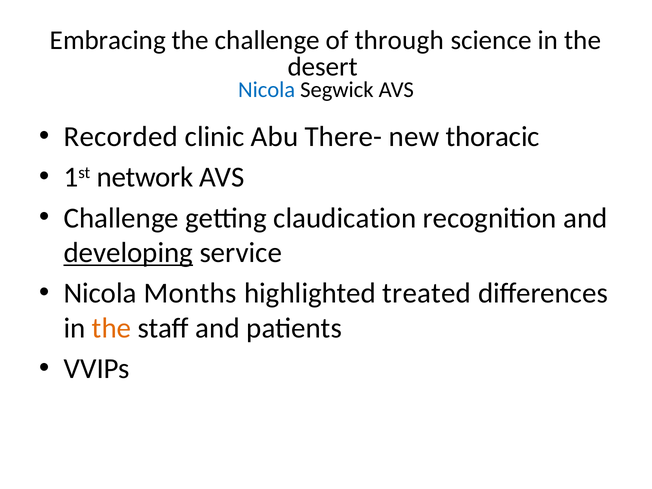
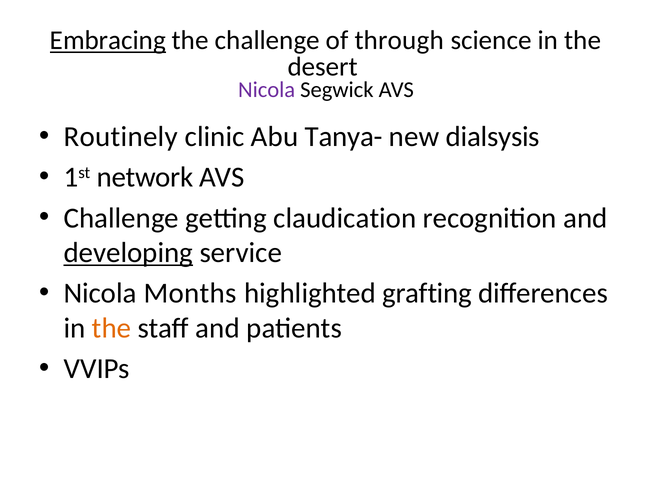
Embracing underline: none -> present (108, 41)
Nicola colour: blue -> purple (267, 90)
Recorded: Recorded -> Routinely (121, 137)
There-: There- -> Tanya- (344, 137)
thoracic: thoracic -> dialsysis (493, 137)
treated: treated -> grafting (427, 293)
